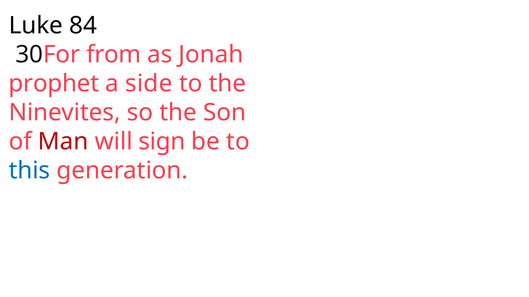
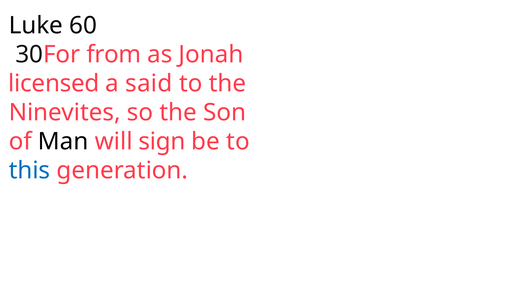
84: 84 -> 60 (83, 25)
prophet: prophet -> licensed (54, 84)
side: side -> said (149, 84)
Man colour: red -> black (63, 142)
